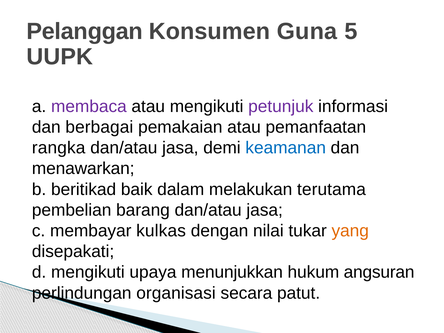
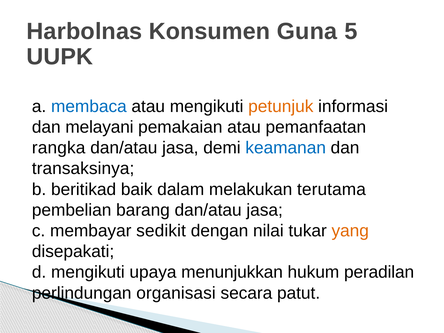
Pelanggan: Pelanggan -> Harbolnas (84, 31)
membaca colour: purple -> blue (89, 106)
petunjuk colour: purple -> orange (281, 106)
berbagai: berbagai -> melayani (99, 127)
menawarkan: menawarkan -> transaksinya (83, 169)
kulkas: kulkas -> sedikit (161, 231)
angsuran: angsuran -> peradilan (379, 272)
